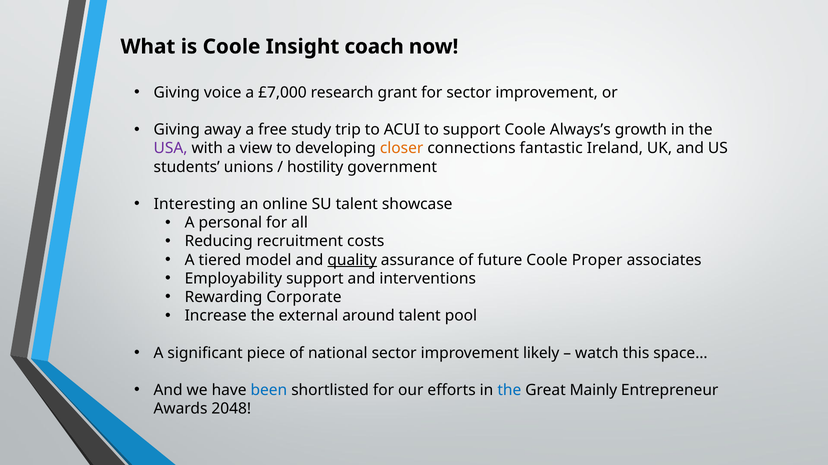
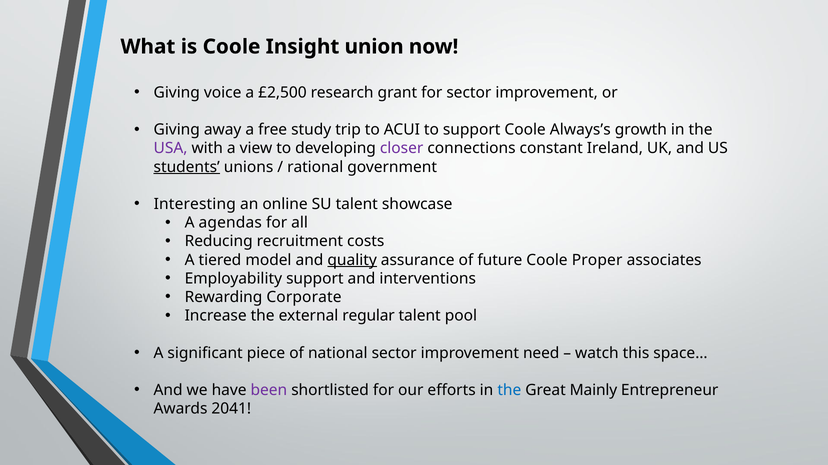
coach: coach -> union (374, 47)
£7,000: £7,000 -> £2,500 (282, 93)
closer colour: orange -> purple (402, 149)
fantastic: fantastic -> constant (551, 149)
students underline: none -> present (187, 167)
hostility: hostility -> rational (315, 167)
personal: personal -> agendas (230, 223)
around: around -> regular (369, 316)
likely: likely -> need (541, 353)
been colour: blue -> purple (269, 391)
2048: 2048 -> 2041 (231, 409)
